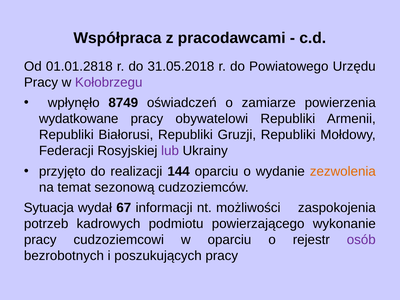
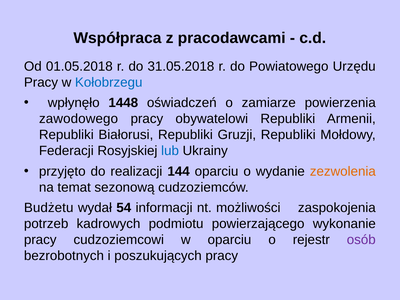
01.01.2818: 01.01.2818 -> 01.05.2018 (79, 66)
Kołobrzegu colour: purple -> blue (109, 82)
8749: 8749 -> 1448 (123, 103)
wydatkowane: wydatkowane -> zawodowego (79, 119)
lub colour: purple -> blue (170, 151)
Sytuacja: Sytuacja -> Budżetu (49, 208)
67: 67 -> 54 (124, 208)
